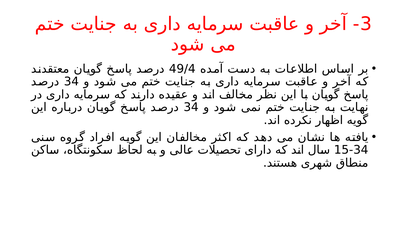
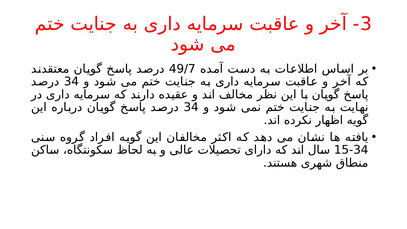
49/4: 49/4 -> 49/7 (182, 69)
